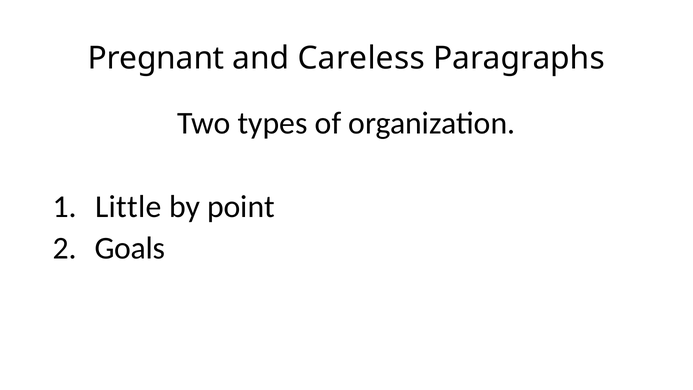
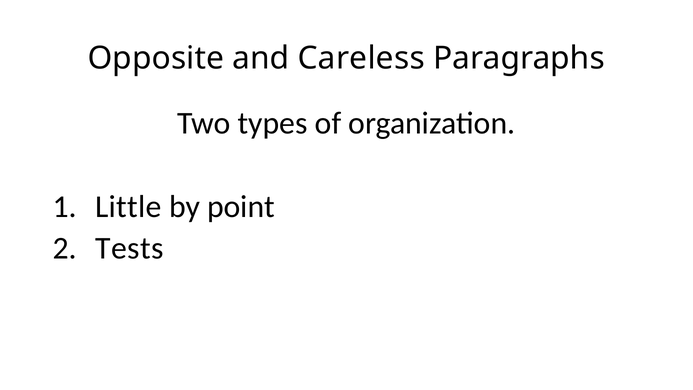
Pregnant: Pregnant -> Opposite (156, 58)
Goals: Goals -> Tests (129, 248)
